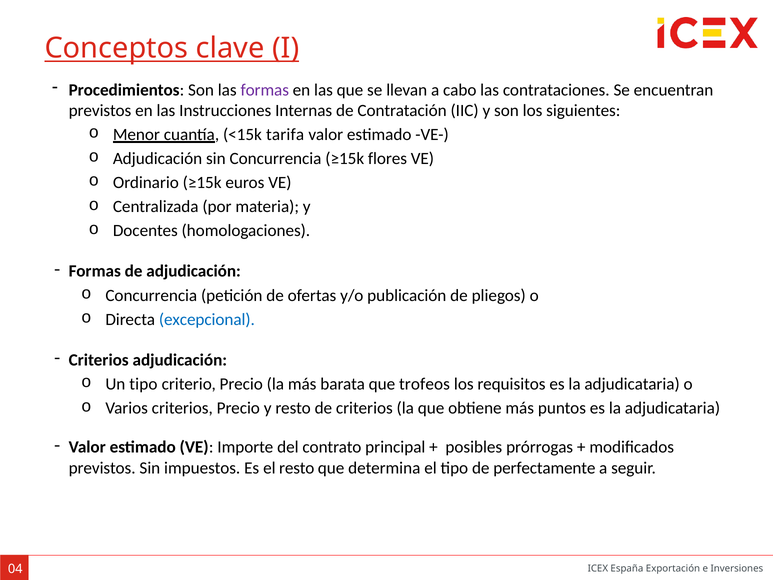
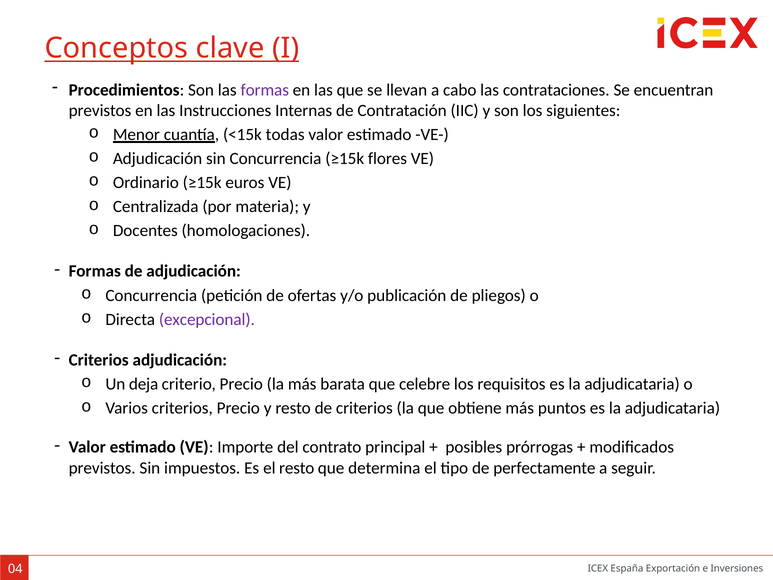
tarifa: tarifa -> todas (285, 134)
excepcional colour: blue -> purple (207, 319)
Un tipo: tipo -> deja (144, 384)
trofeos: trofeos -> celebre (425, 384)
